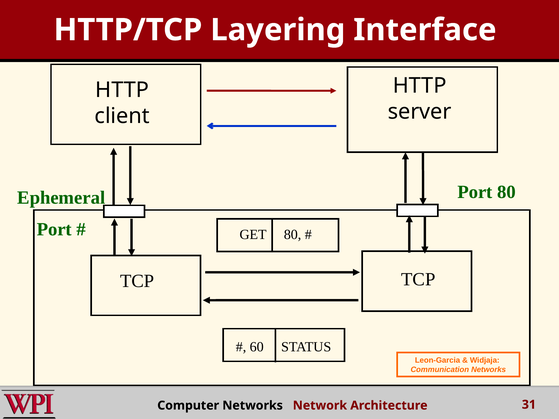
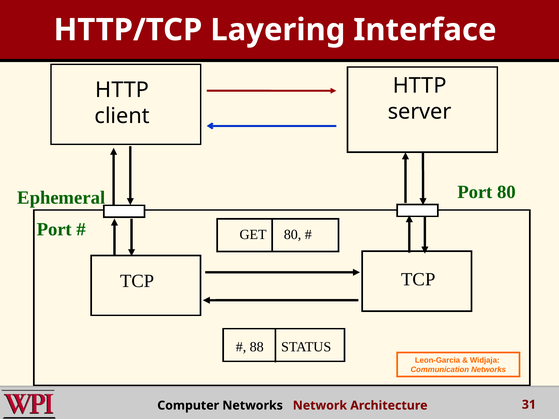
60: 60 -> 88 (257, 347)
